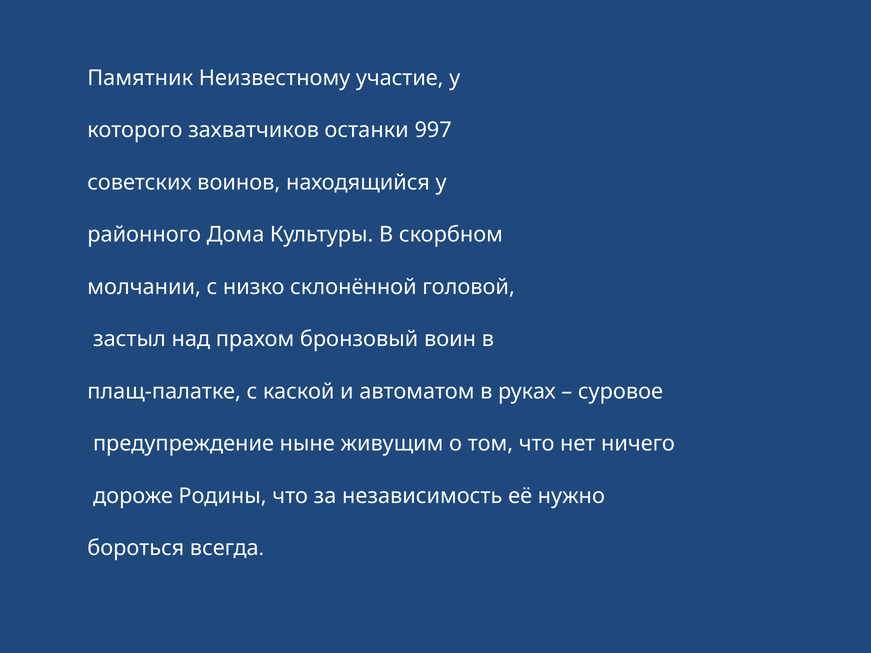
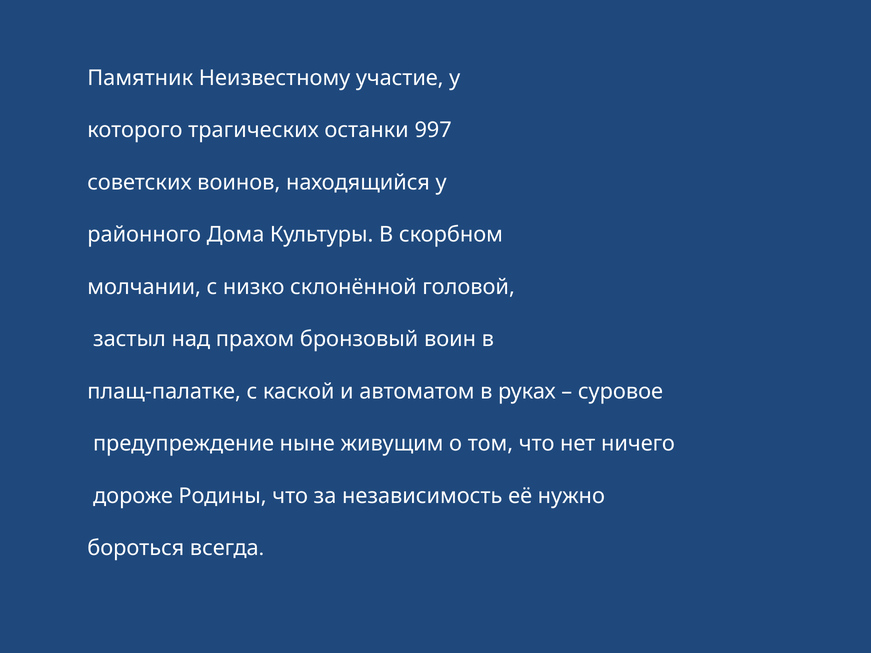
захватчиков: захватчиков -> трагических (253, 130)
